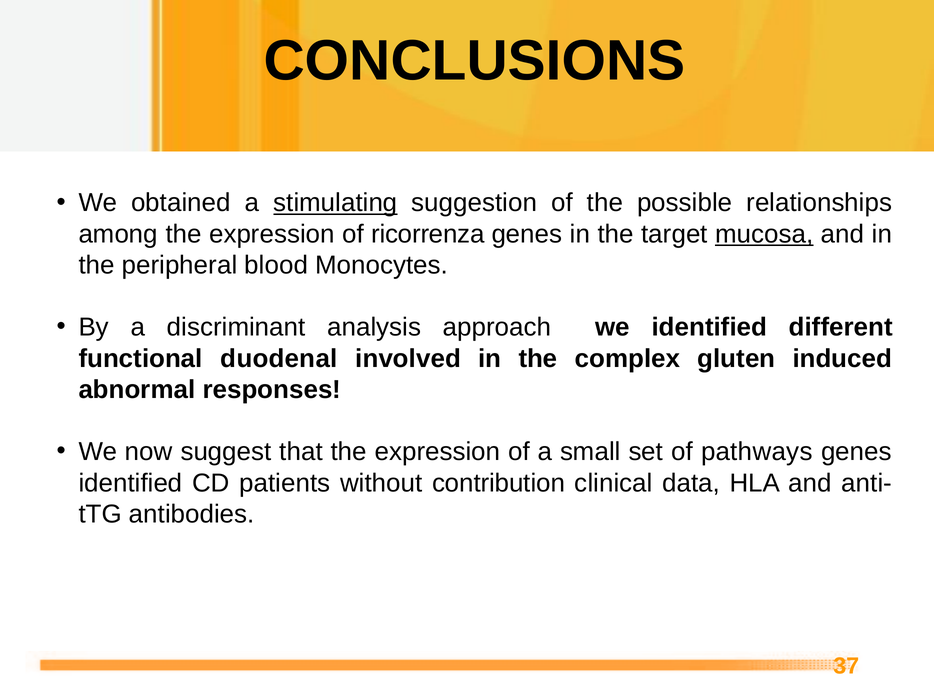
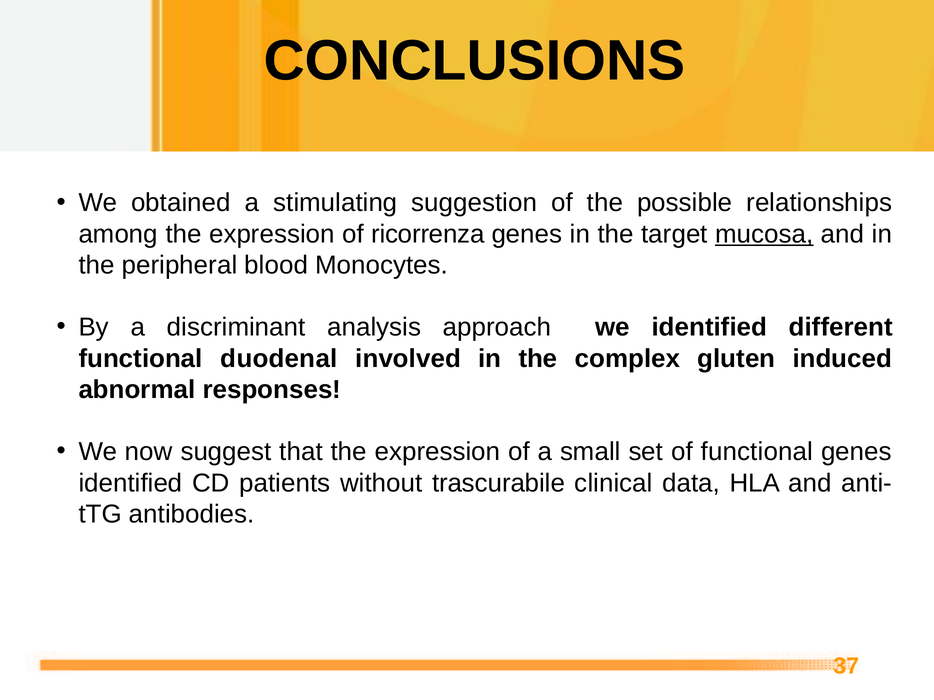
stimulating underline: present -> none (335, 203)
of pathways: pathways -> functional (757, 452)
contribution: contribution -> trascurabile (499, 483)
